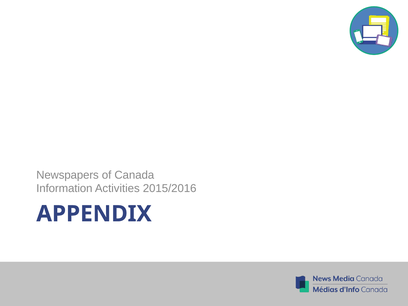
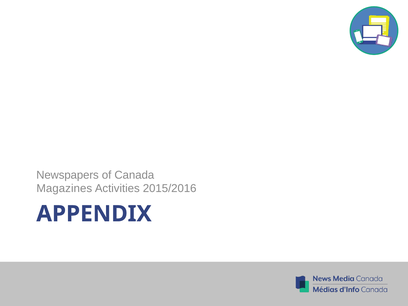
Information: Information -> Magazines (64, 189)
